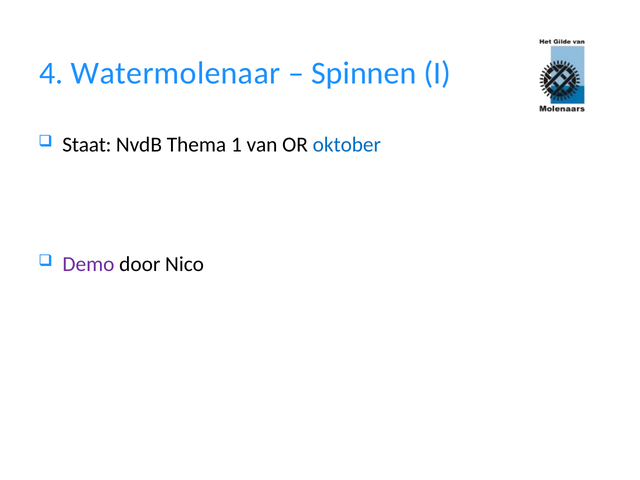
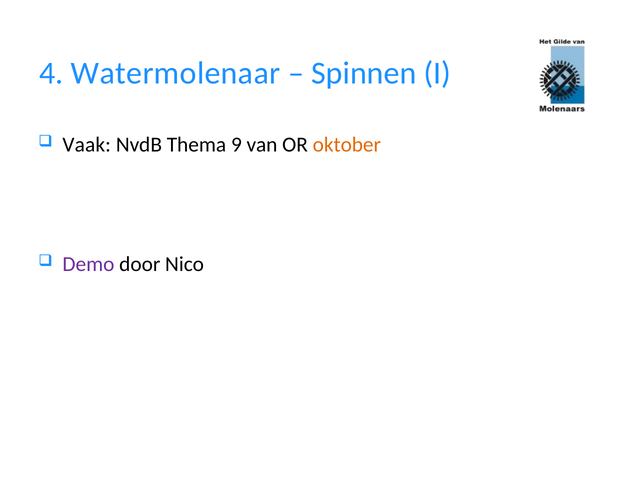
Staat: Staat -> Vaak (87, 145)
1: 1 -> 9 (236, 145)
oktober colour: blue -> orange (347, 145)
